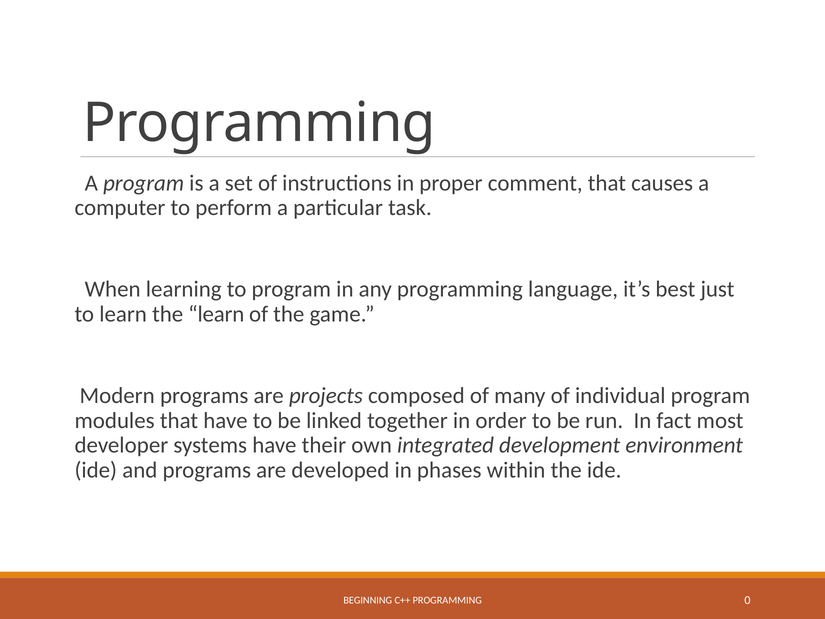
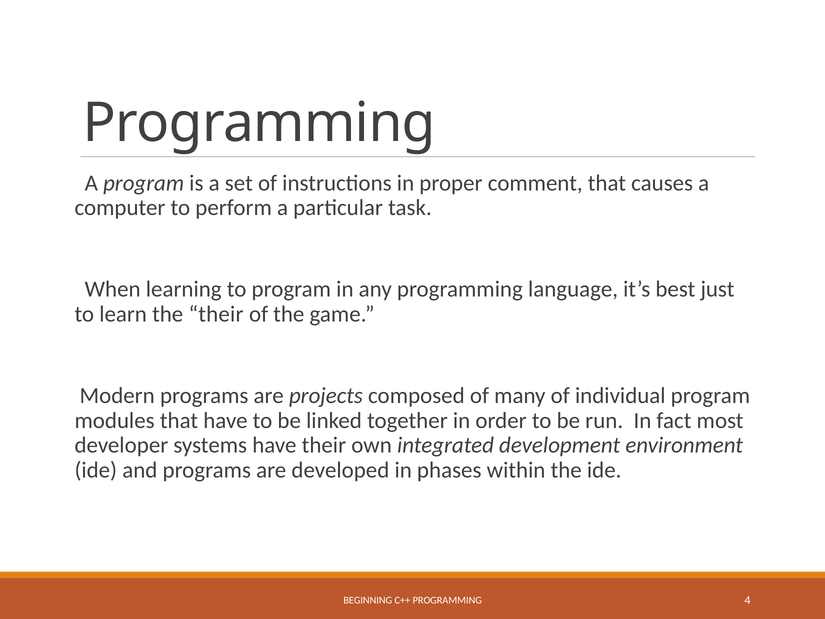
the learn: learn -> their (216, 314)
0: 0 -> 4 (747, 600)
